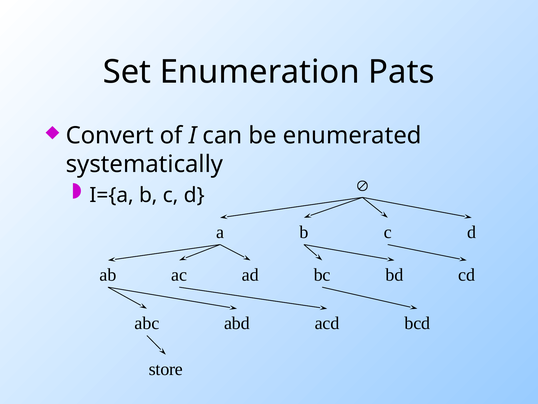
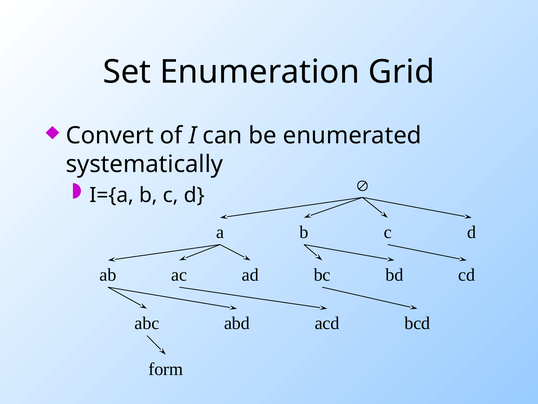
Pats: Pats -> Grid (402, 72)
store: store -> form (166, 369)
